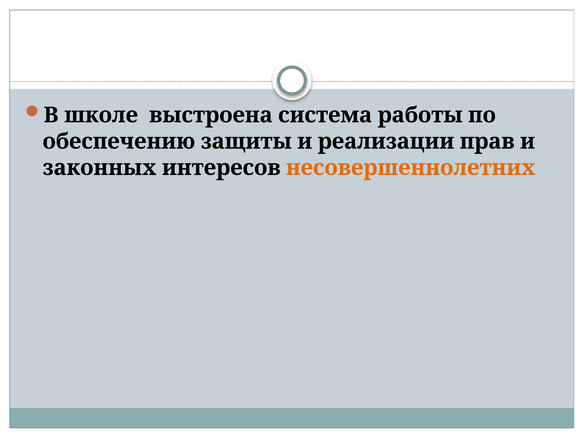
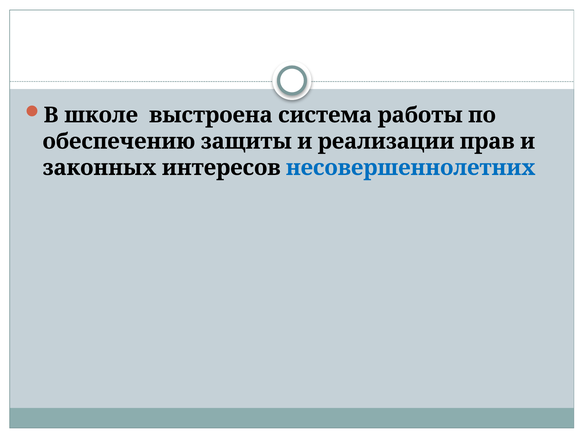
несовершеннолетних colour: orange -> blue (411, 168)
